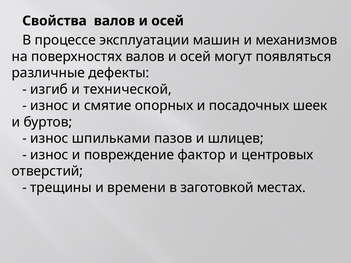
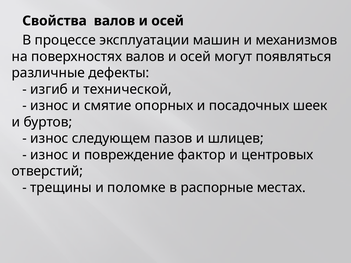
шпильками: шпильками -> следующем (111, 139)
времени: времени -> поломке (136, 188)
заготовкой: заготовкой -> распорные (217, 188)
